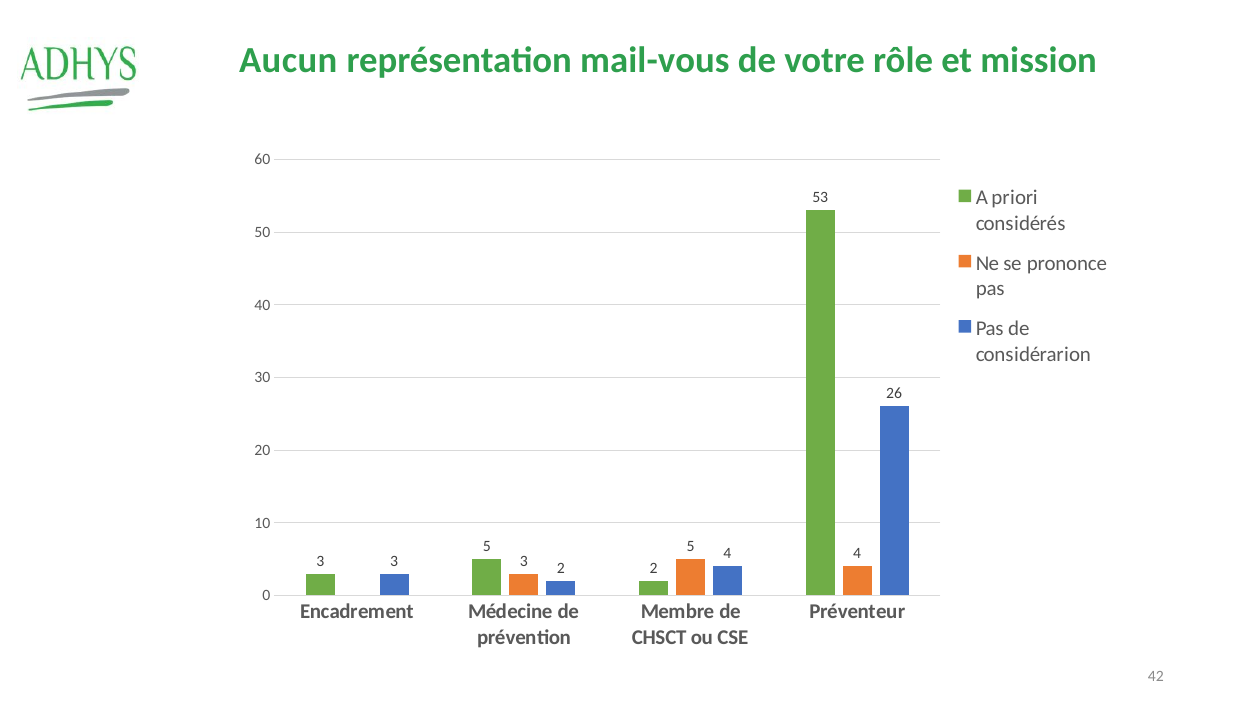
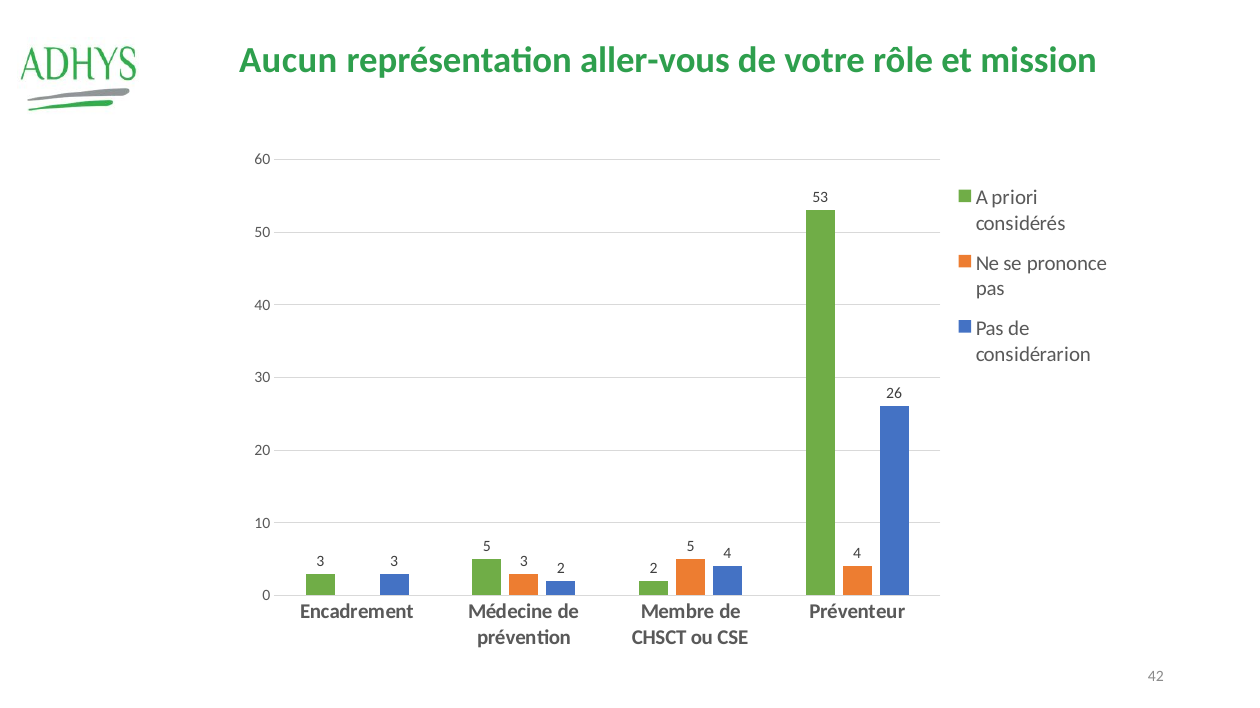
mail-vous: mail-vous -> aller-vous (655, 60)
